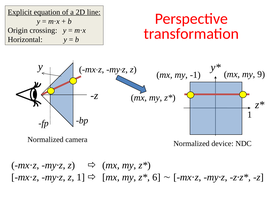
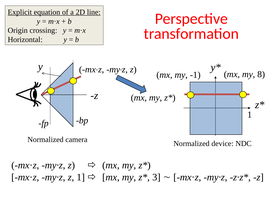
9: 9 -> 8 (261, 74)
6: 6 -> 3 (156, 177)
